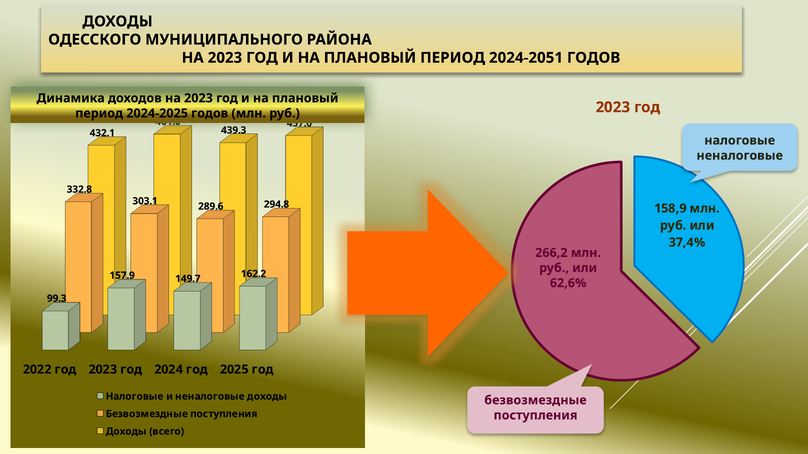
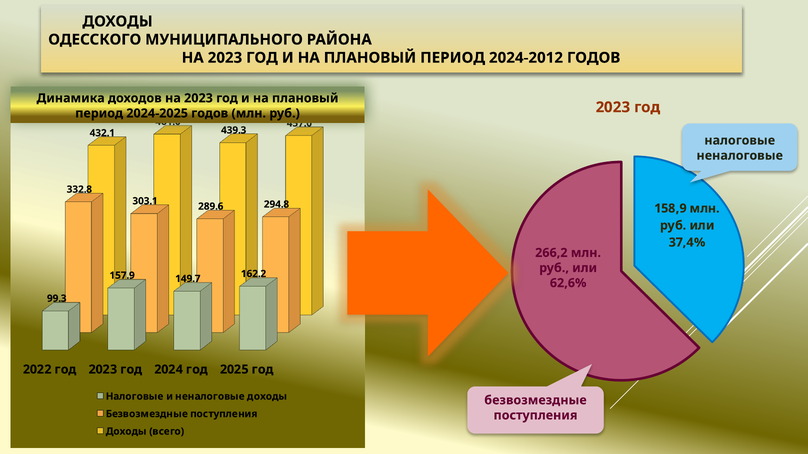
2024-2051: 2024-2051 -> 2024-2012 (526, 58)
